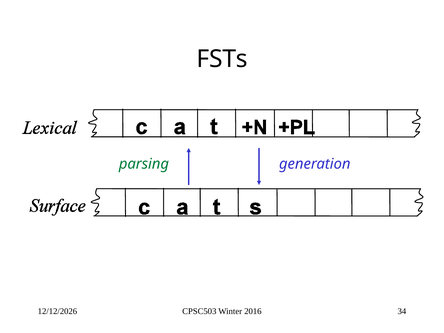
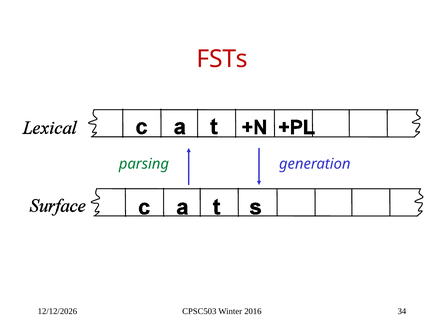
FSTs colour: black -> red (222, 59)
